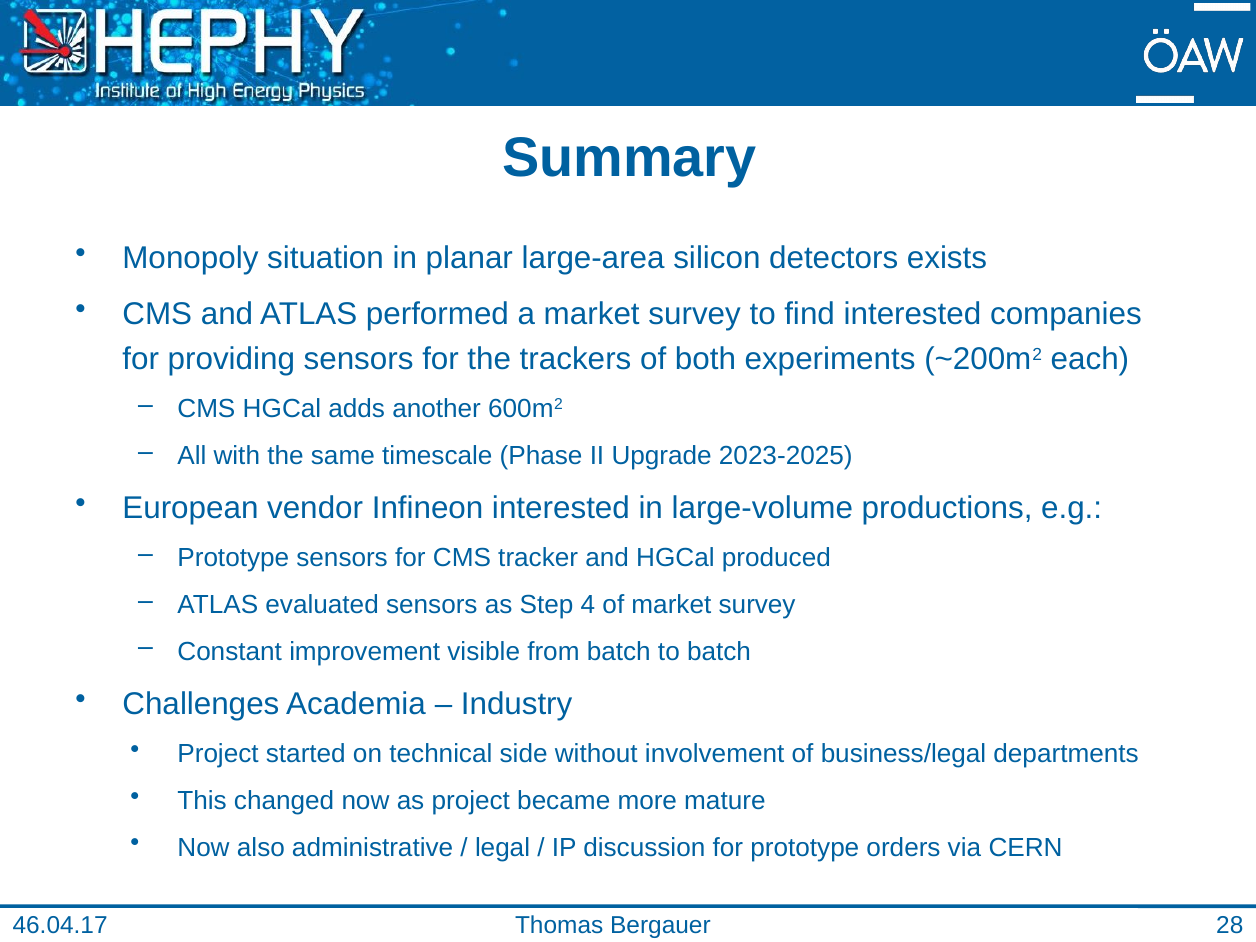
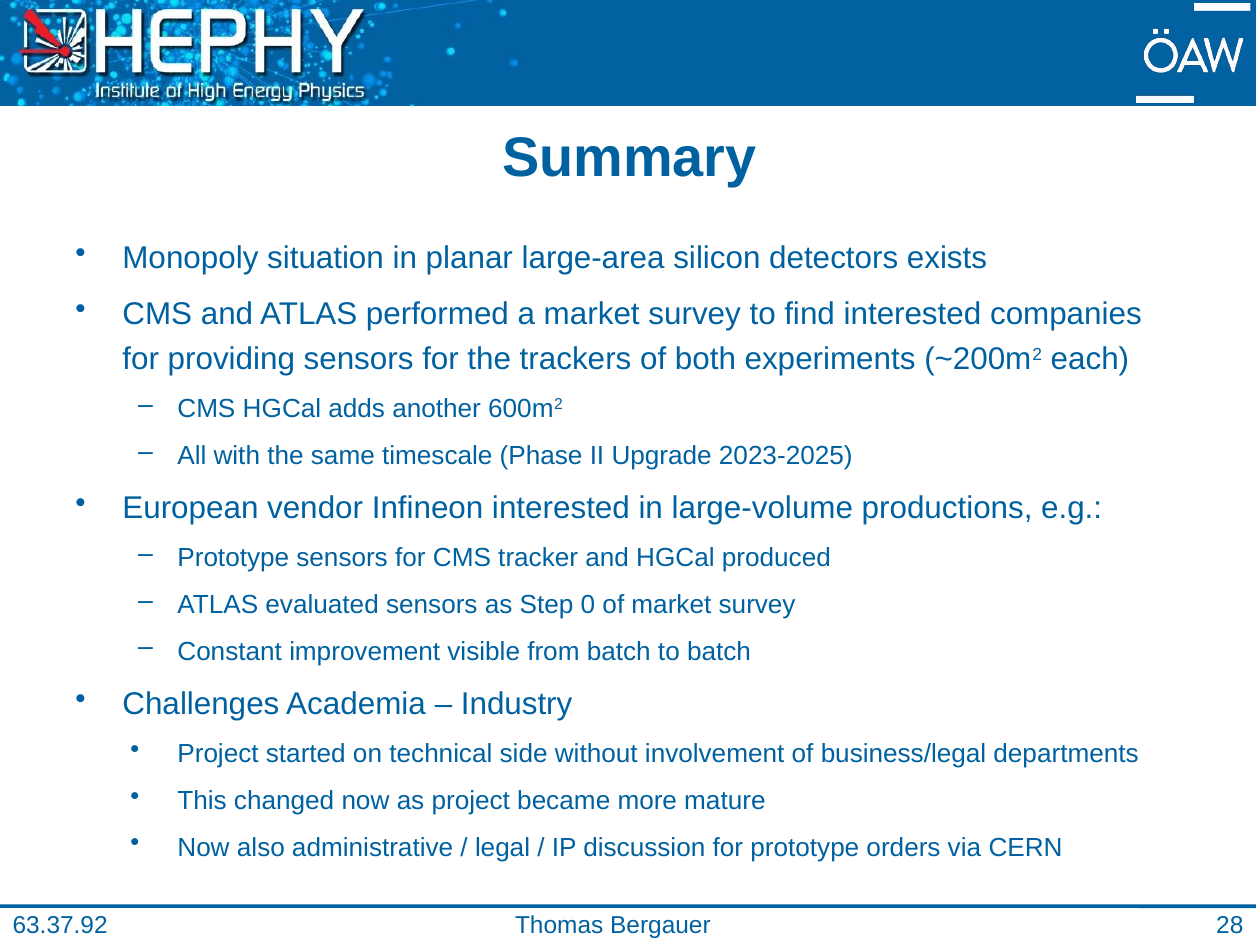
4: 4 -> 0 (588, 605)
46.04.17: 46.04.17 -> 63.37.92 (60, 926)
